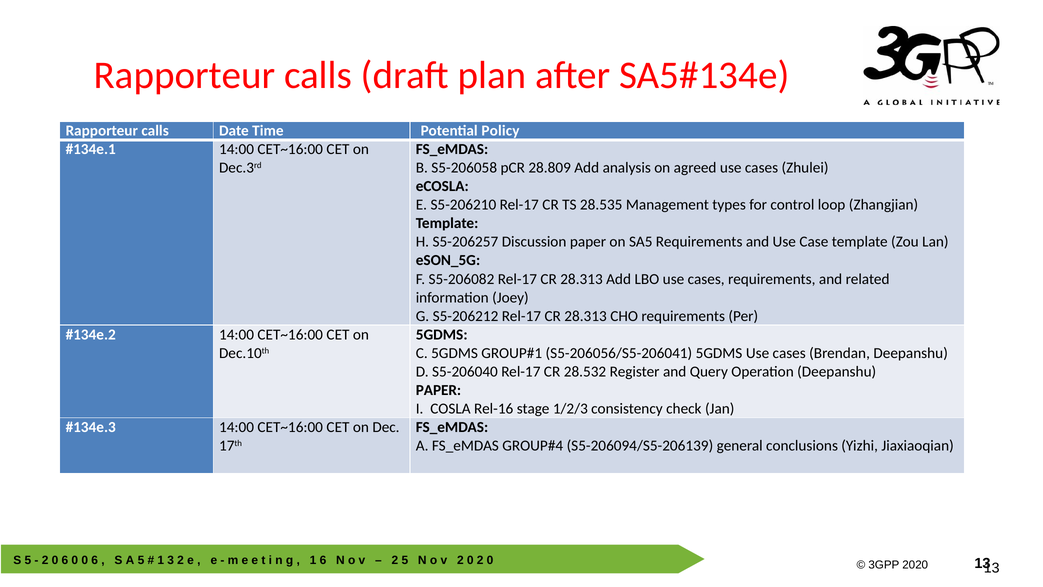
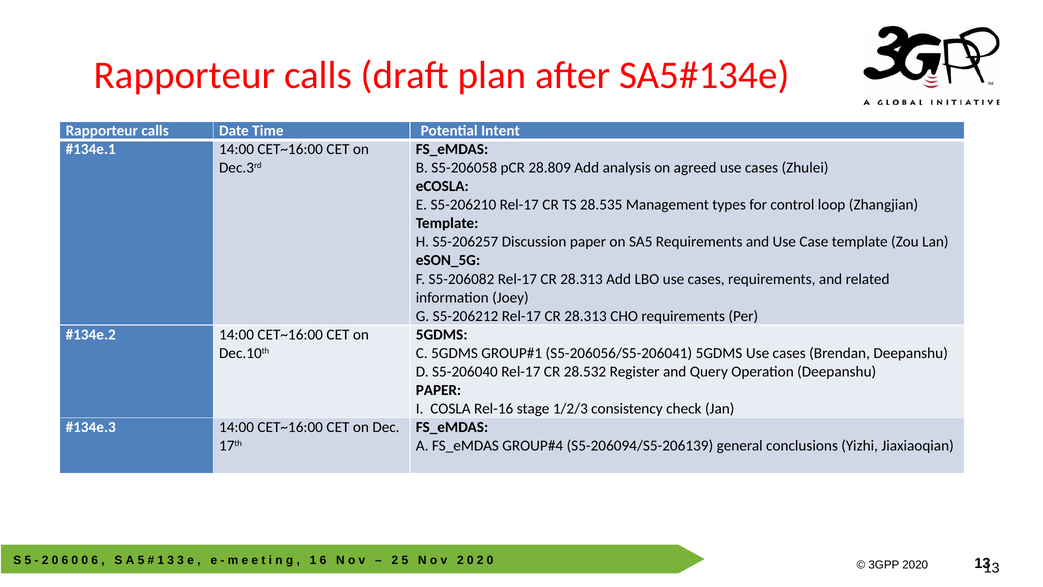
Policy: Policy -> Intent (501, 131)
2: 2 -> 3 (181, 560)
